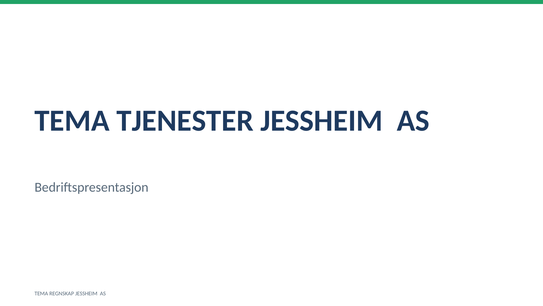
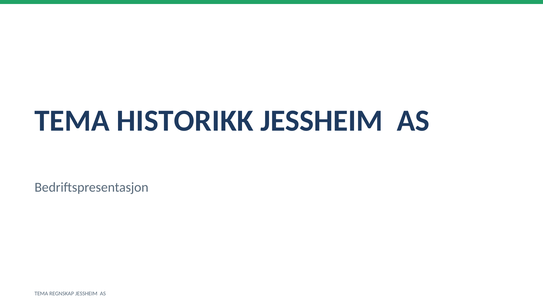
TJENESTER: TJENESTER -> HISTORIKK (185, 120)
